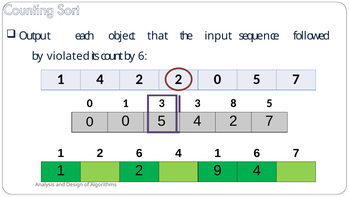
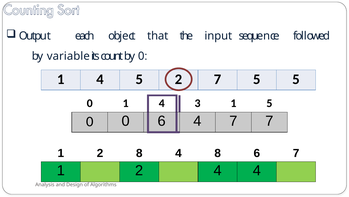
violated: violated -> variable (68, 56)
by 6: 6 -> 0 (141, 56)
1 4 2: 2 -> 5 (139, 79)
2 0: 0 -> 7 (218, 79)
5 7: 7 -> 5 (296, 79)
0 1 3: 3 -> 4 (162, 103)
3 8: 8 -> 1 (233, 103)
0 0 5: 5 -> 6 (162, 121)
2: 2 -> 7 (233, 121)
2 6: 6 -> 8 (139, 153)
4 1: 1 -> 8 (218, 153)
2 9: 9 -> 4 (218, 170)
